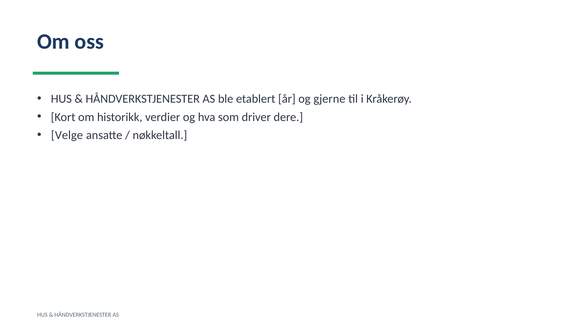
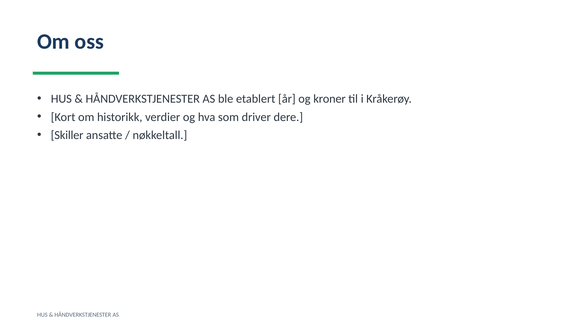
gjerne: gjerne -> kroner (330, 99)
Velge: Velge -> Skiller (67, 135)
